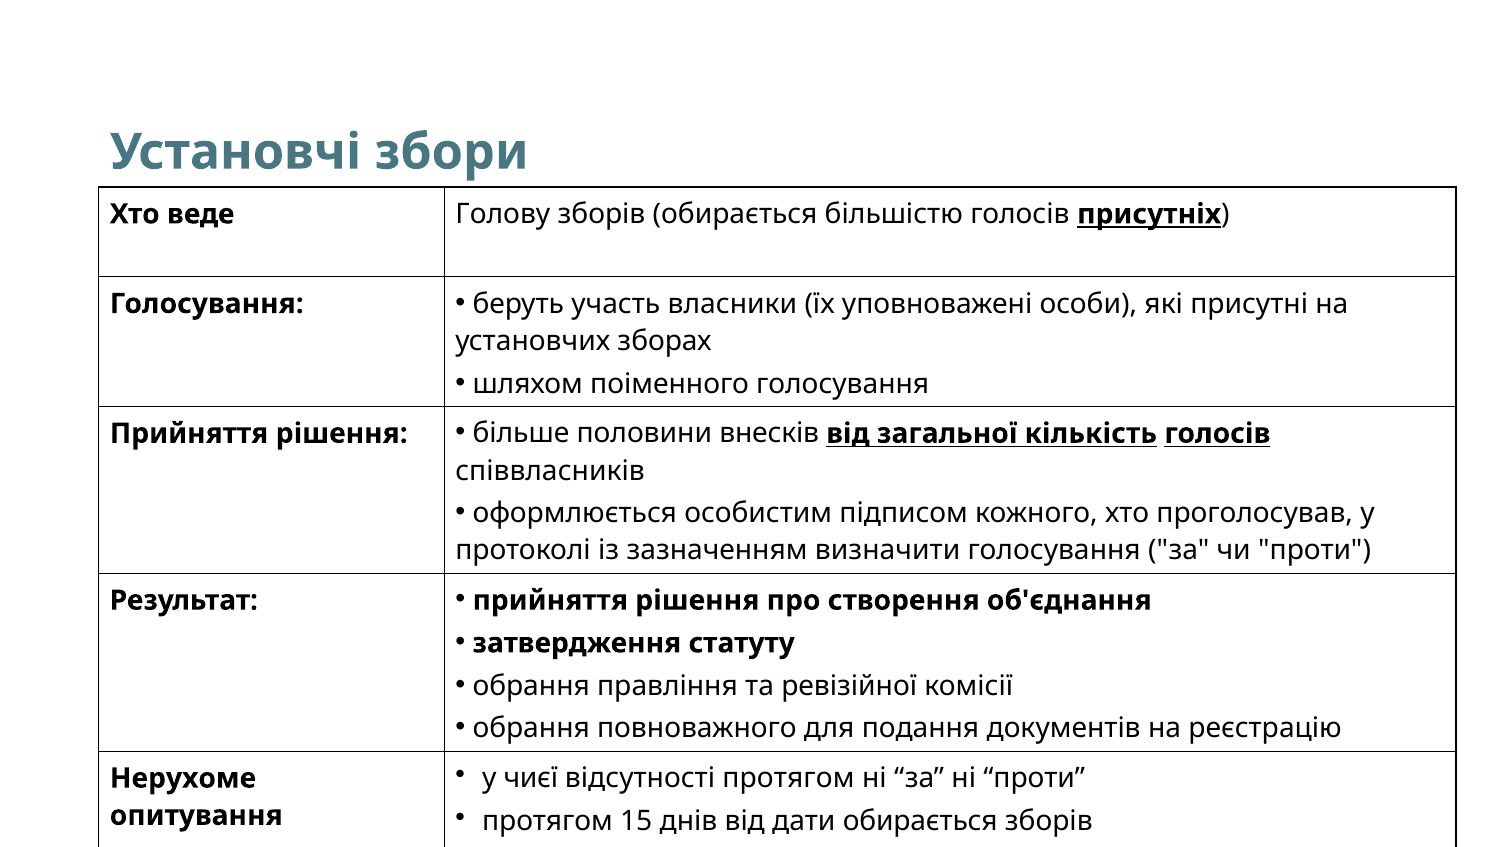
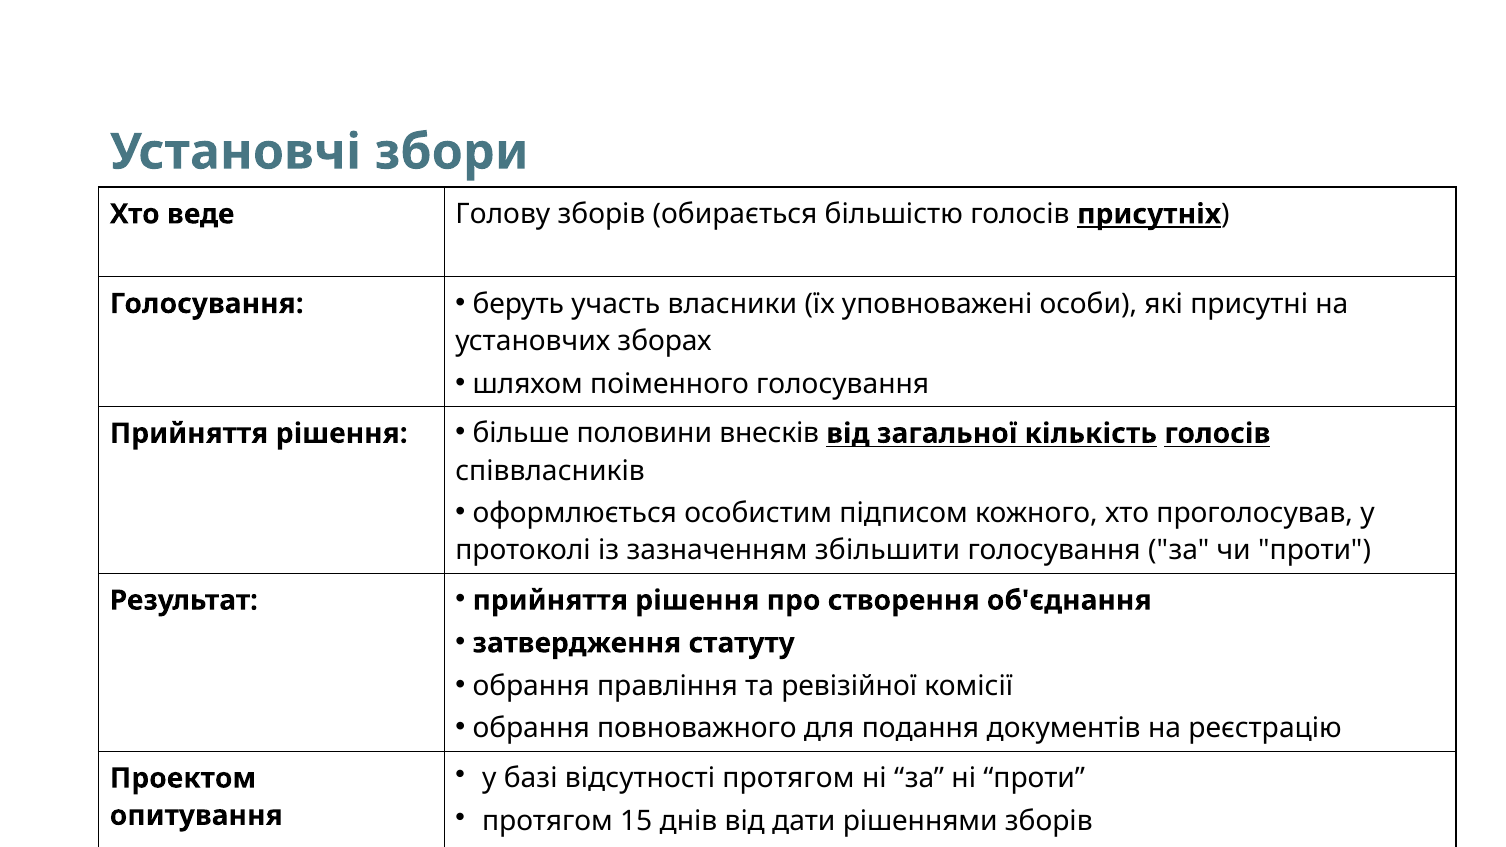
визначити: визначити -> збільшити (888, 551)
чиєї: чиєї -> базі (531, 778)
Нерухоме: Нерухоме -> Проектом (183, 778)
дати обирається: обирається -> рішеннями (920, 821)
